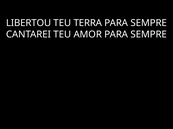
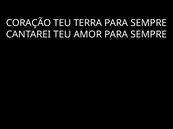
LIBERTOU: LIBERTOU -> CORAÇÃO (29, 23)
